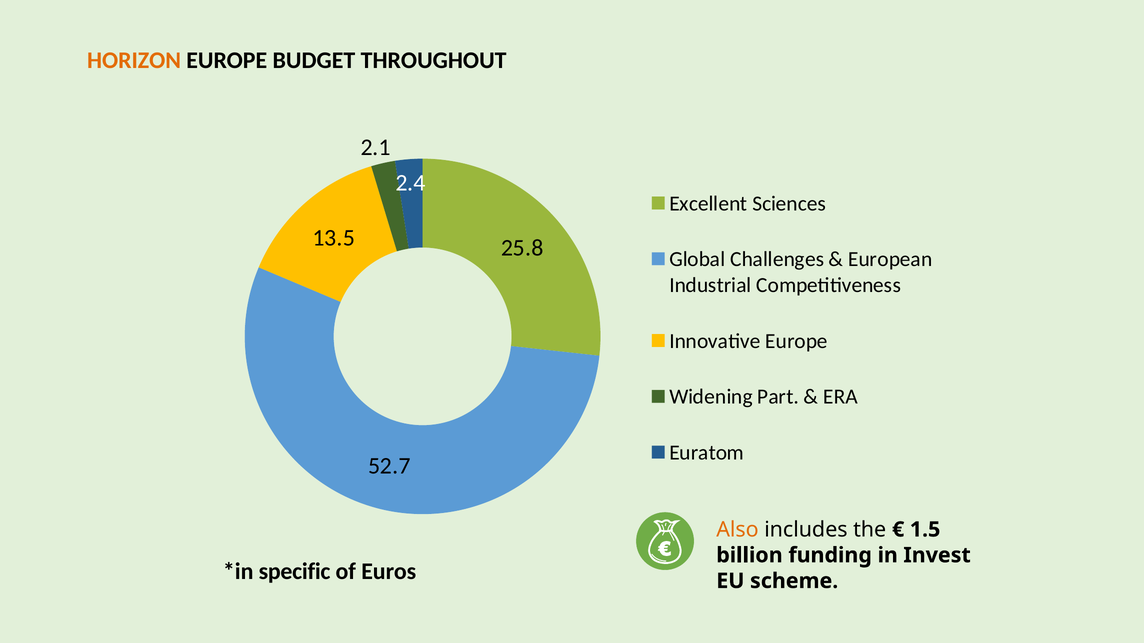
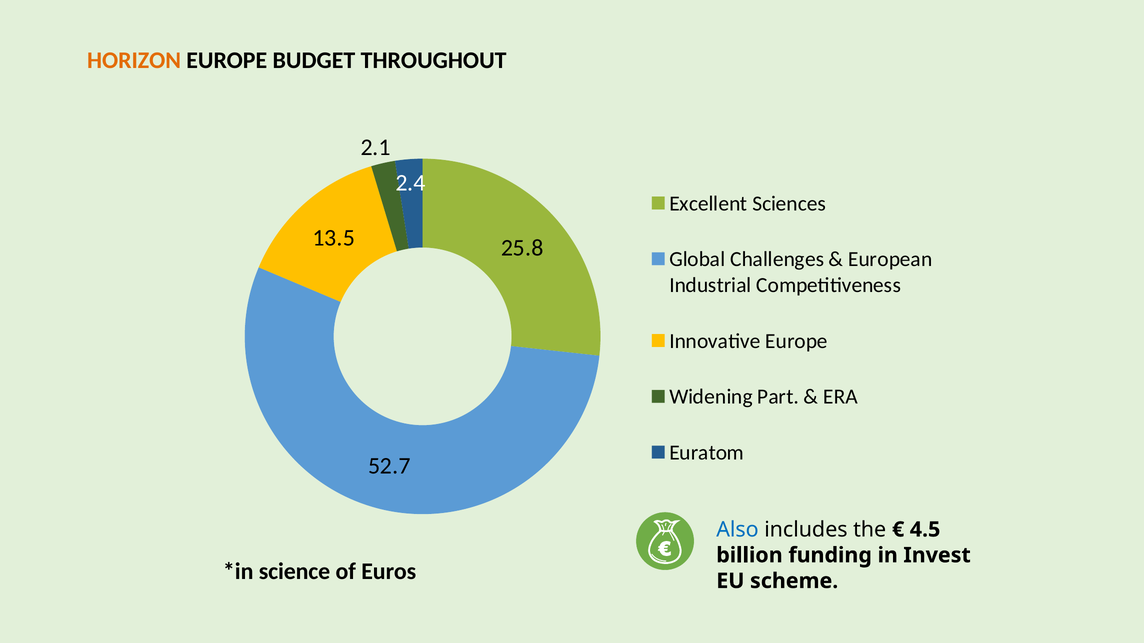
Also colour: orange -> blue (737, 530)
1.5: 1.5 -> 4.5 (925, 530)
specific: specific -> science (295, 572)
